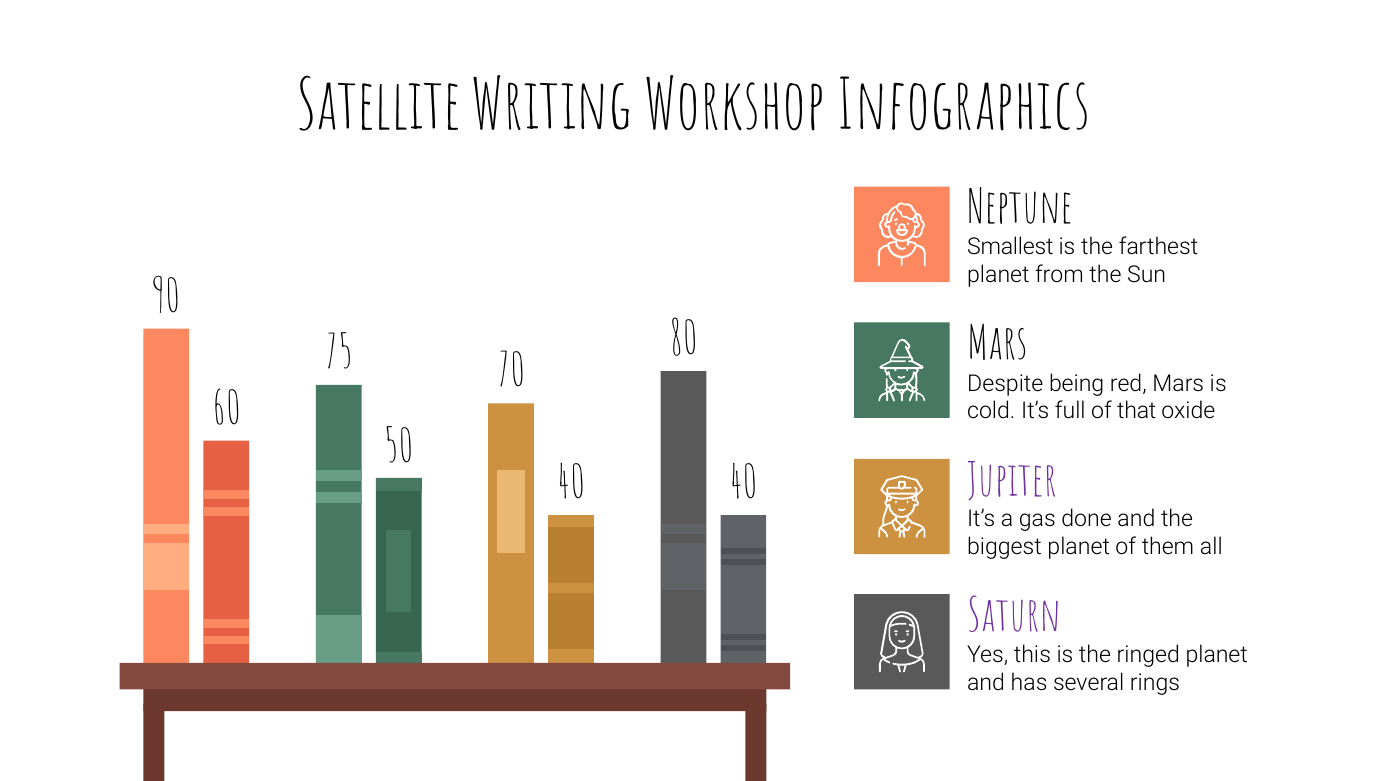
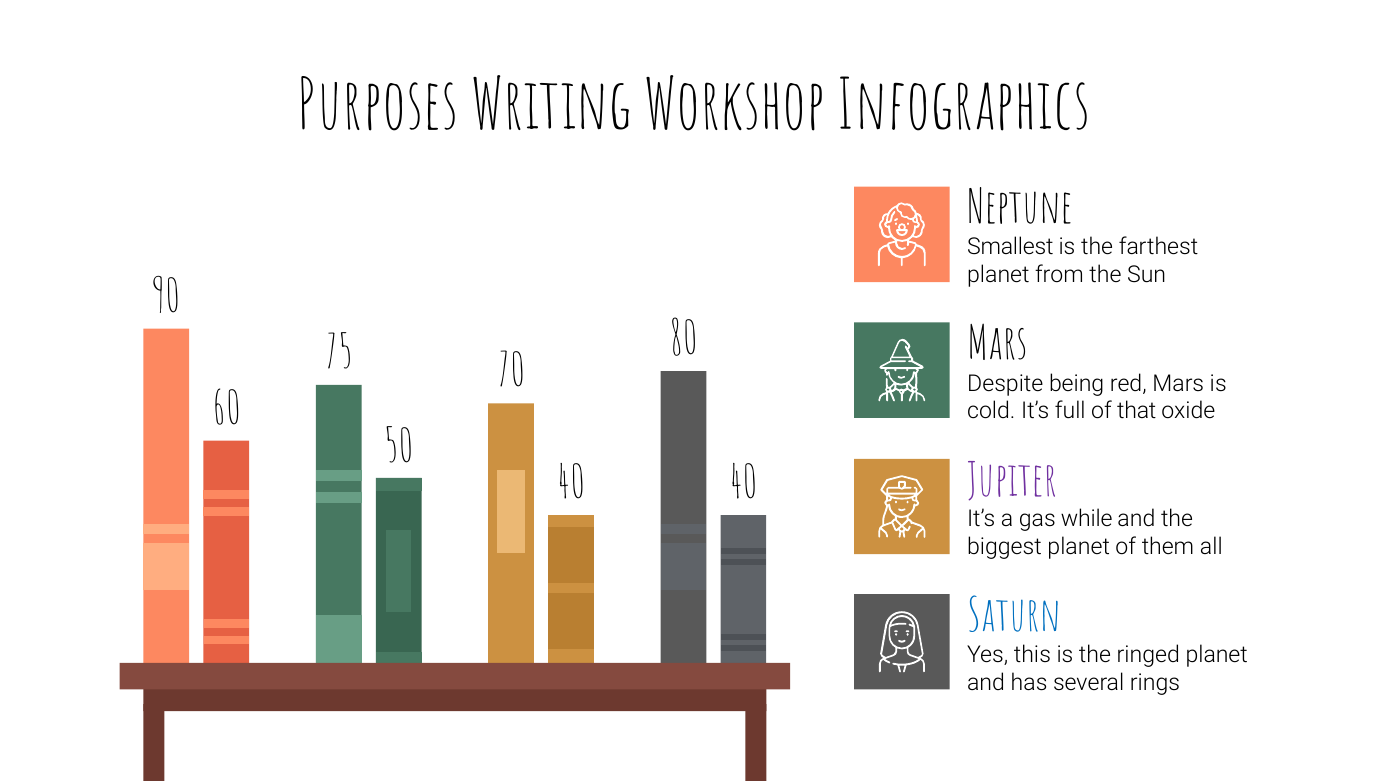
Satellite: Satellite -> Purposes (378, 106)
done: done -> while (1087, 519)
Saturn colour: purple -> blue (1014, 616)
